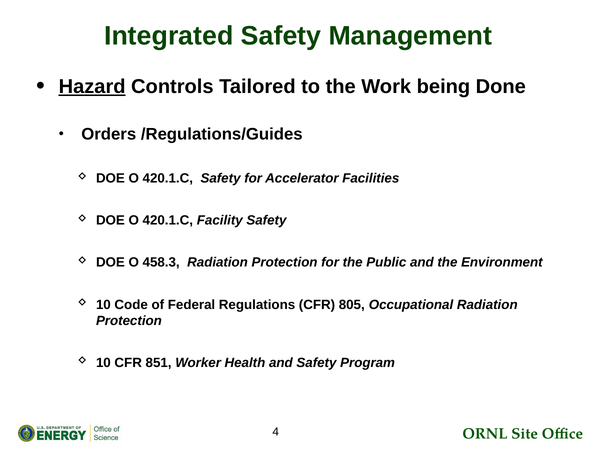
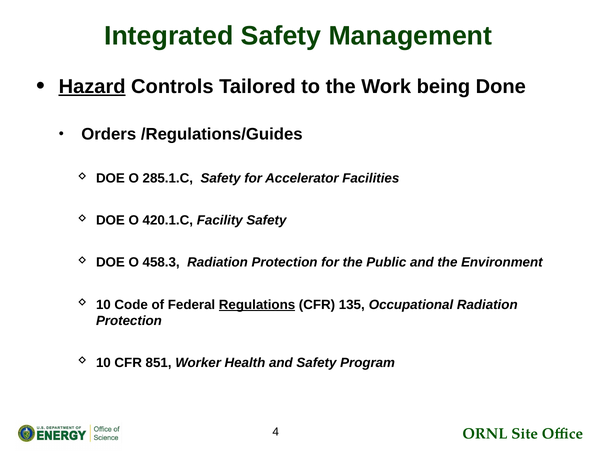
420.1.C: 420.1.C -> 285.1.C (168, 179)
Regulations underline: none -> present (257, 305)
805: 805 -> 135 (352, 305)
